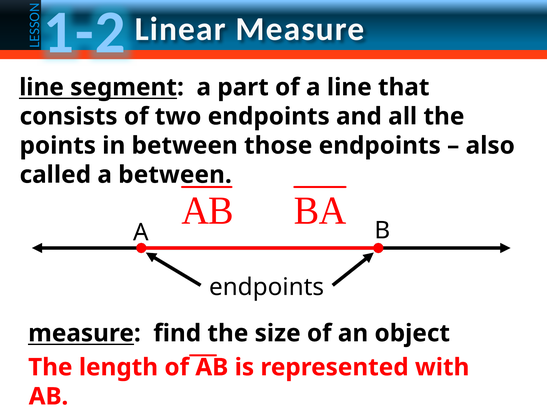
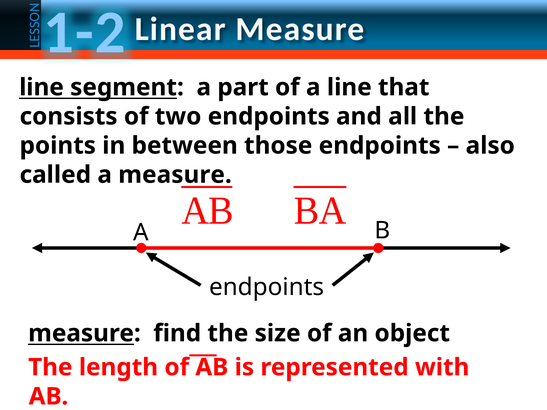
a between: between -> measure (175, 175)
